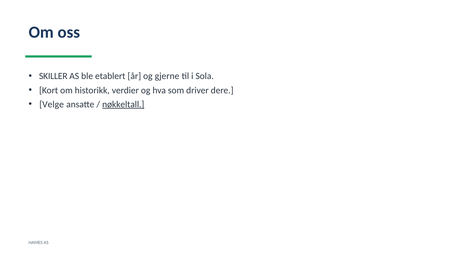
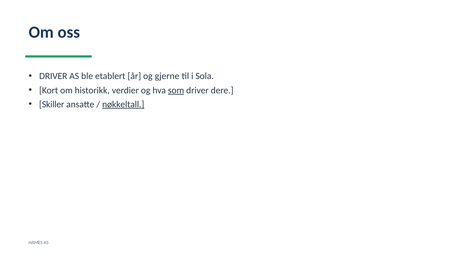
SKILLER: SKILLER -> DRIVER (53, 76)
som underline: none -> present (176, 90)
Velge: Velge -> Skiller (52, 104)
